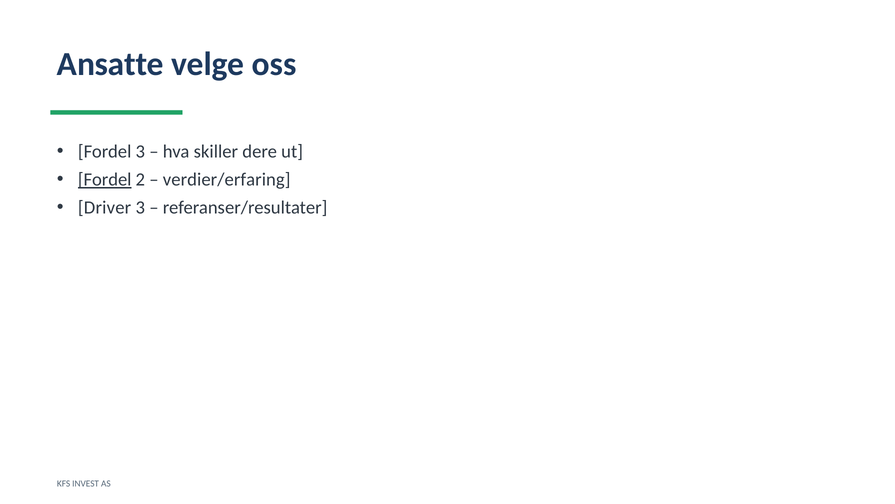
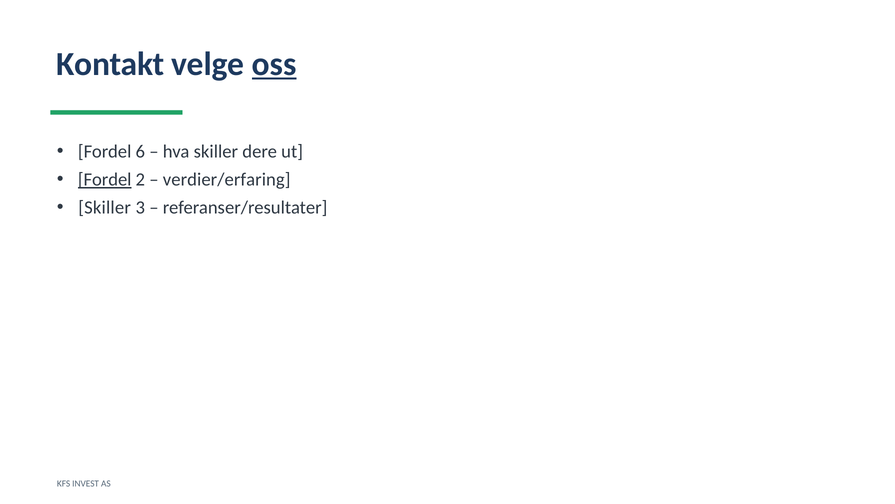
Ansatte: Ansatte -> Kontakt (110, 64)
oss underline: none -> present (274, 64)
Fordel 3: 3 -> 6 (140, 152)
Driver: Driver -> Skiller (105, 208)
